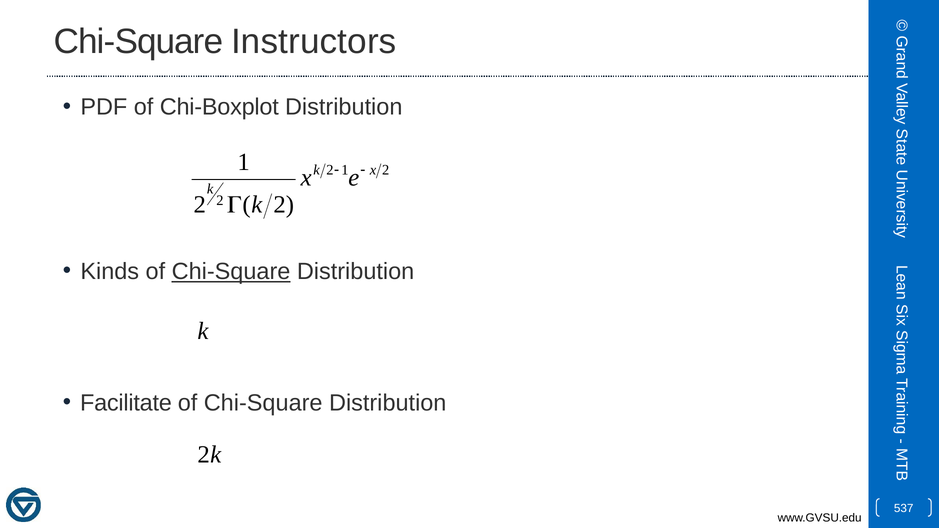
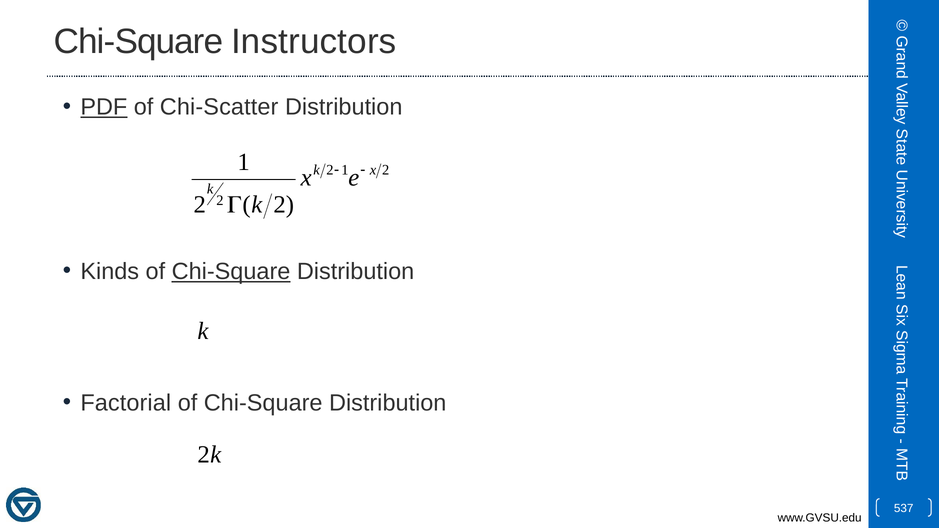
PDF underline: none -> present (104, 107)
Chi-Boxplot: Chi-Boxplot -> Chi-Scatter (219, 107)
Facilitate: Facilitate -> Factorial (126, 403)
